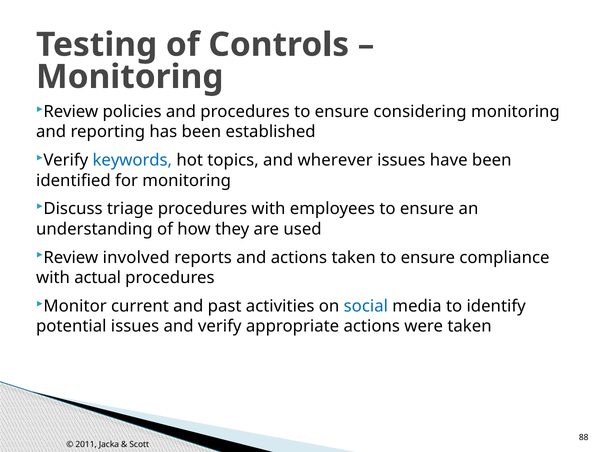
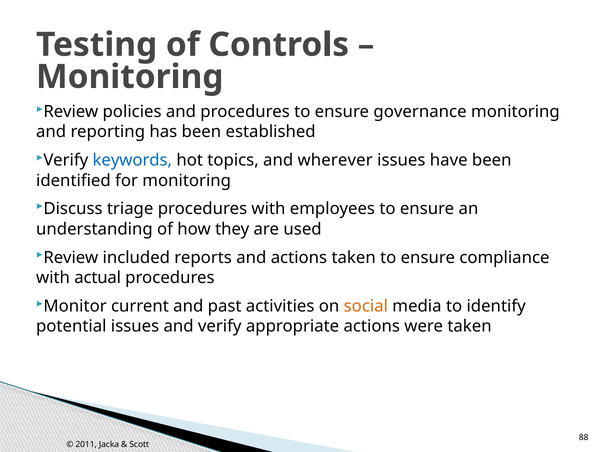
considering: considering -> governance (420, 112)
involved: involved -> included (136, 258)
social colour: blue -> orange (366, 306)
